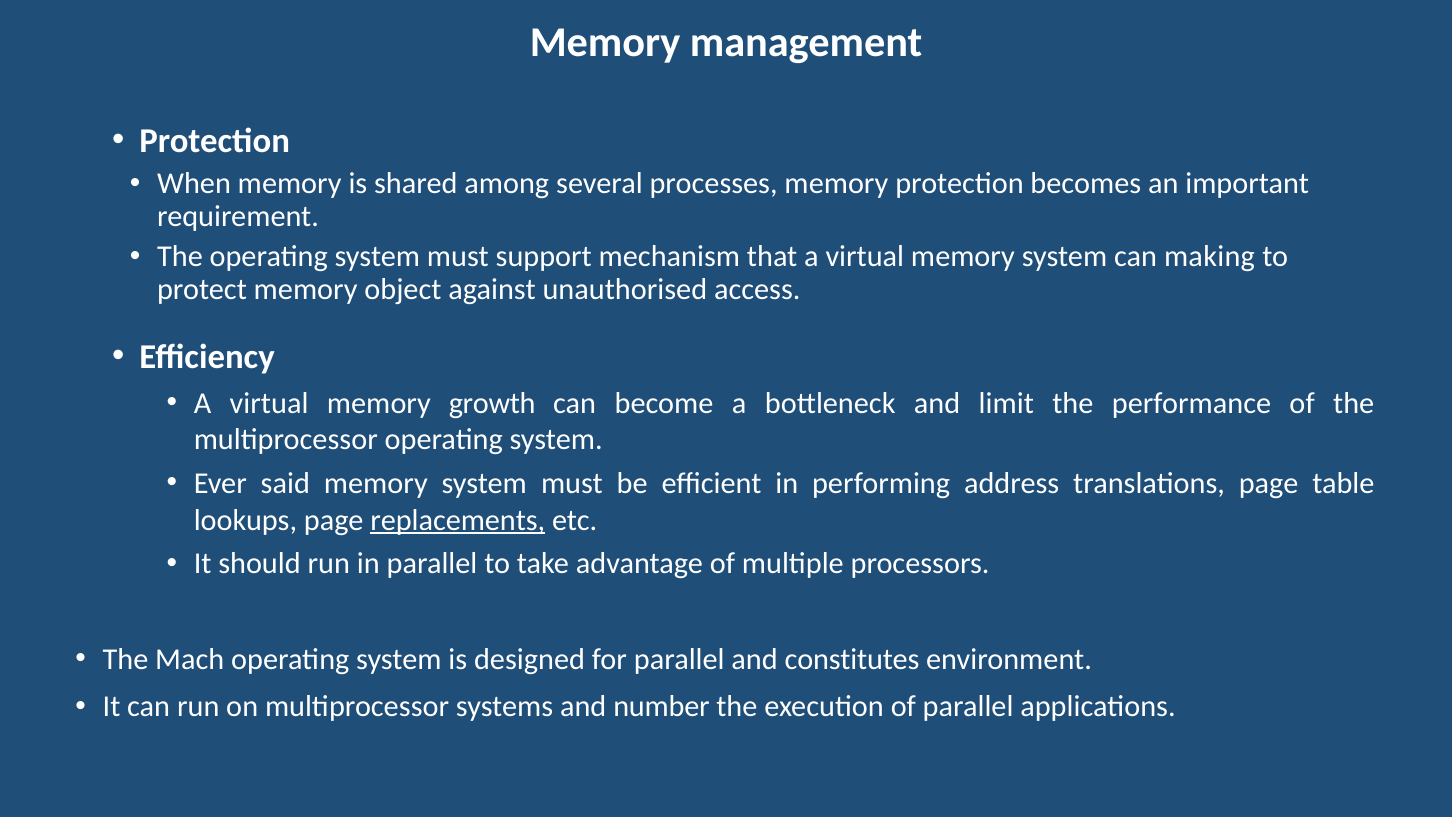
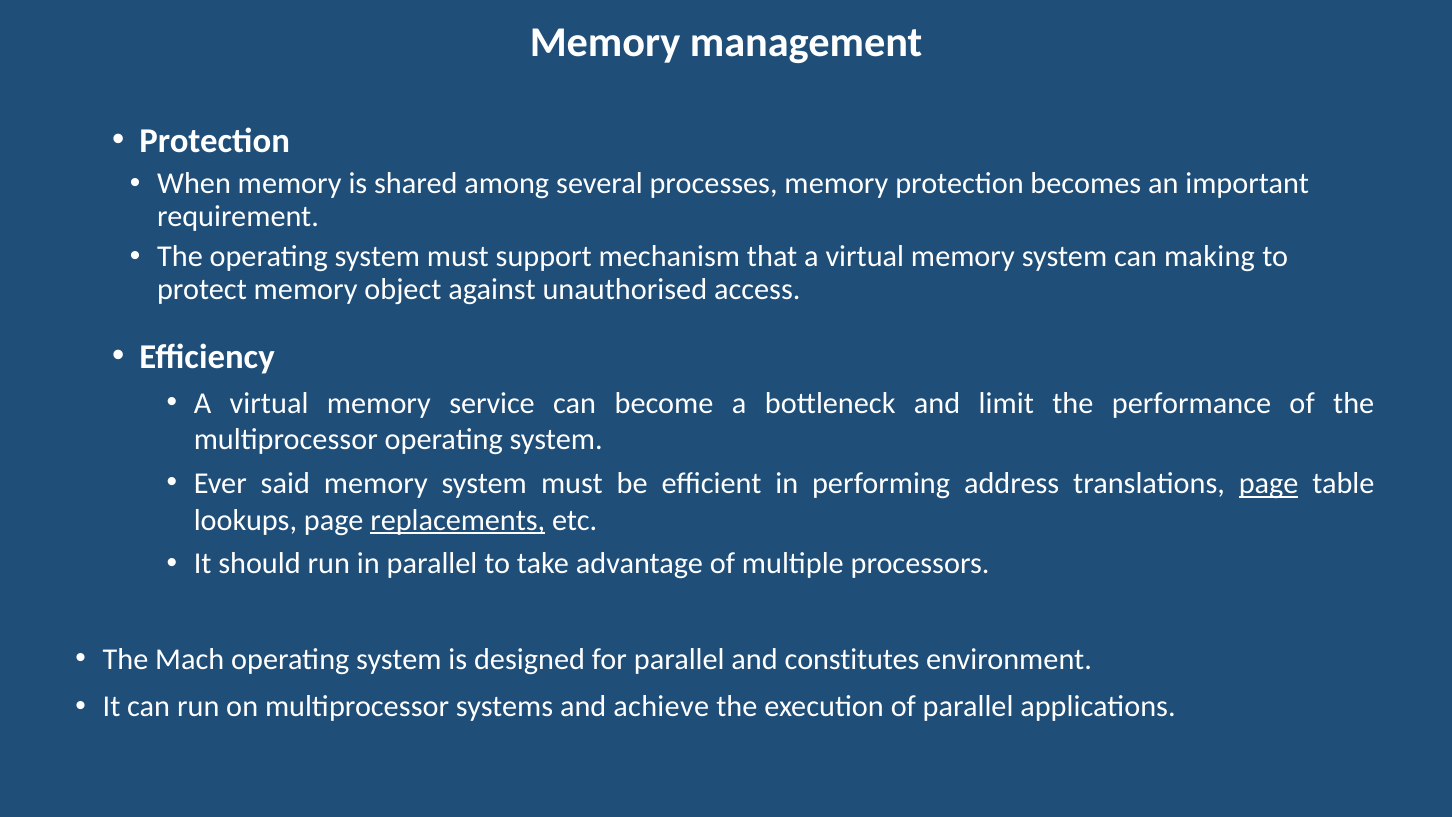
growth: growth -> service (492, 403)
page underline: none -> present (1269, 484)
number: number -> achieve (661, 707)
